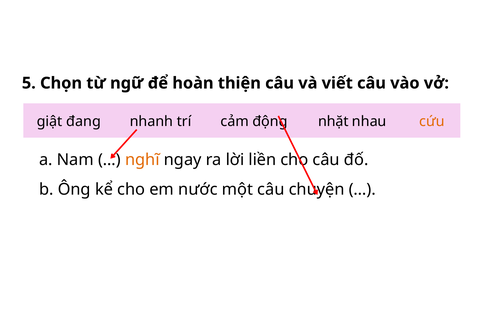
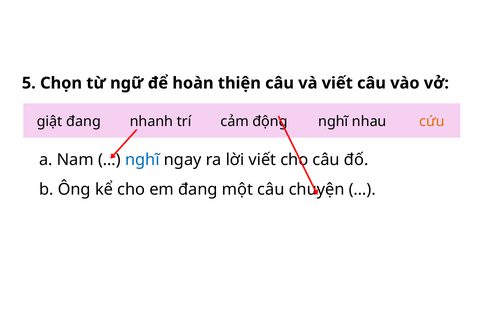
nhặt: nhặt -> nghĩ (333, 121)
nghĩ colour: orange -> blue (142, 160)
lời liền: liền -> viết (262, 160)
em nước: nước -> đang (198, 189)
